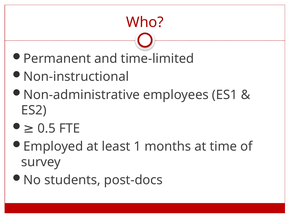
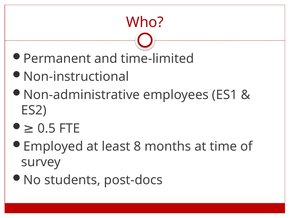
1: 1 -> 8 (137, 146)
